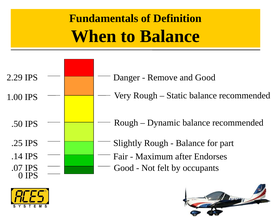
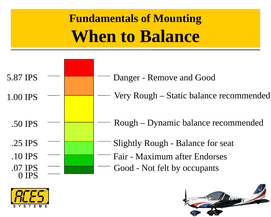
Definition: Definition -> Mounting (177, 18)
2.29: 2.29 -> 5.87 (15, 77)
part: part -> seat (227, 143)
.14: .14 -> .10 (17, 156)
